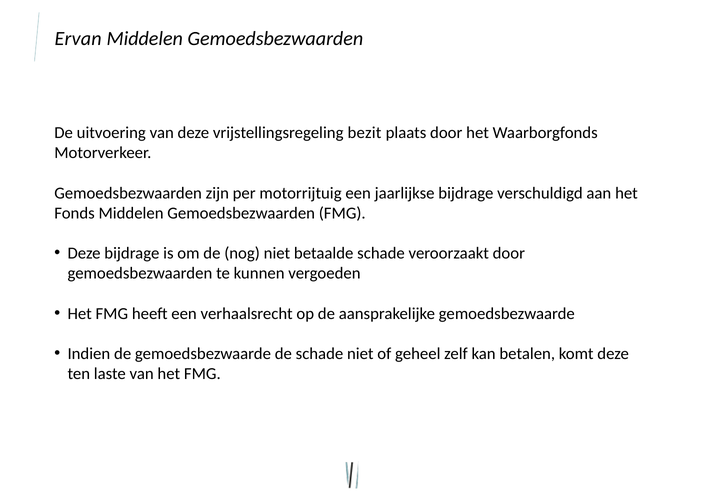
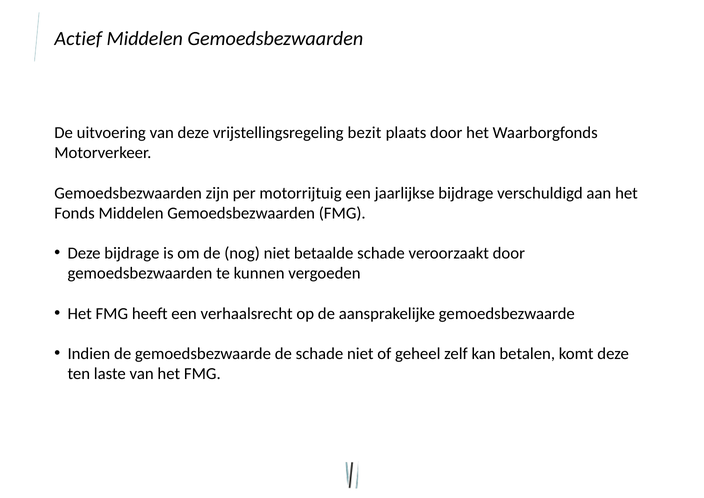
Ervan: Ervan -> Actief (78, 38)
